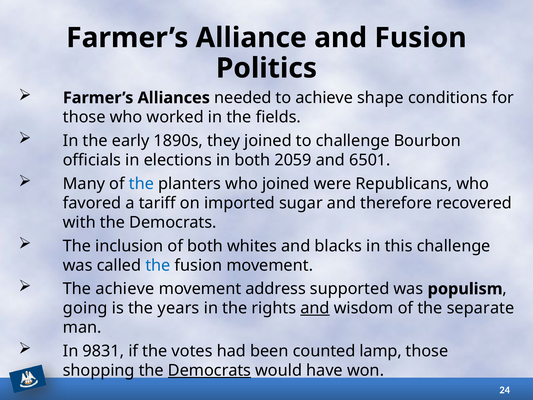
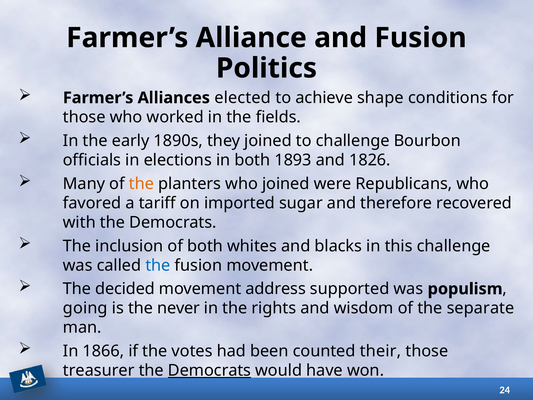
needed: needed -> elected (243, 98)
2059: 2059 -> 1893 (293, 160)
6501: 6501 -> 1826 (370, 160)
the colour: blue -> orange (141, 184)
The achieve: achieve -> decided (125, 289)
years: years -> never (179, 308)
and underline: present -> none (315, 308)
9831: 9831 -> 1866 (103, 351)
lamp: lamp -> their (380, 351)
shopping: shopping -> treasurer (99, 370)
